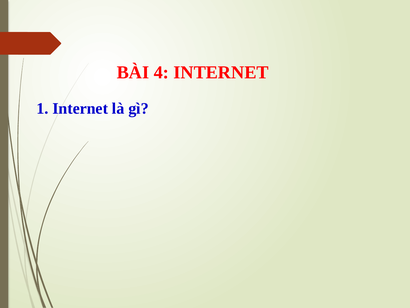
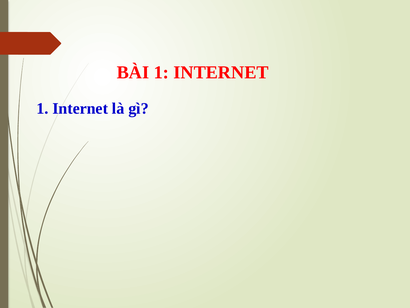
BÀI 4: 4 -> 1 (161, 72)
